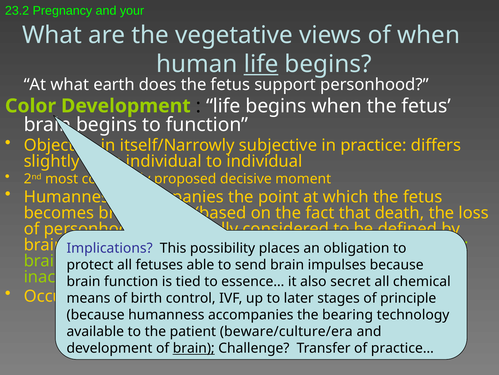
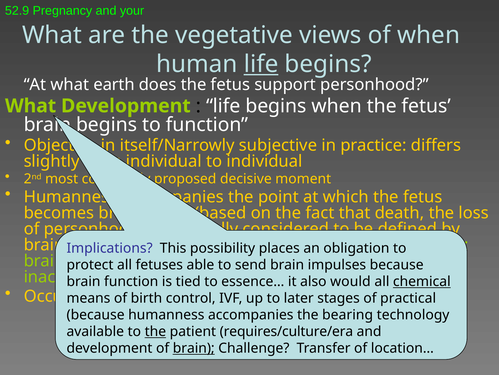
23.2: 23.2 -> 52.9 (17, 11)
Color: Color -> What (31, 106)
secret: secret -> would (350, 281)
chemical underline: none -> present (422, 281)
principle: principle -> practical (408, 298)
the underline: none -> present (155, 331)
beware/culture/era: beware/culture/era -> requires/culture/era (286, 331)
practice…: practice… -> location… (402, 348)
